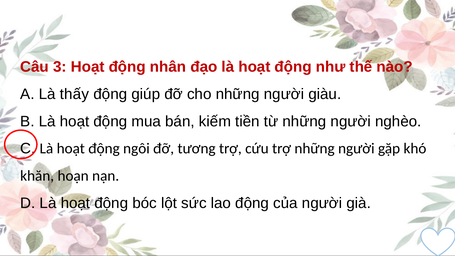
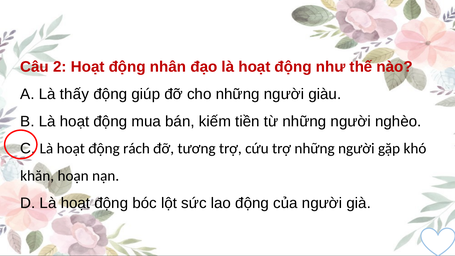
3: 3 -> 2 (60, 67)
ngôi: ngôi -> rách (136, 149)
